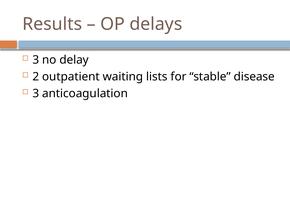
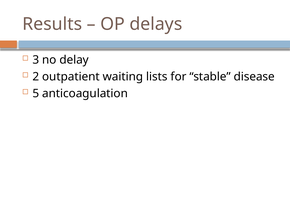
3: 3 -> 5 (36, 94)
